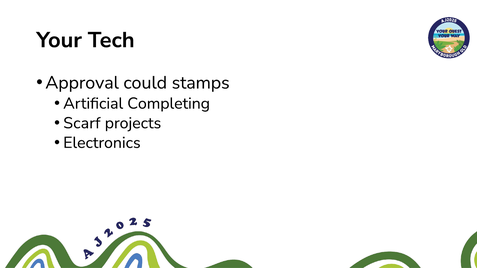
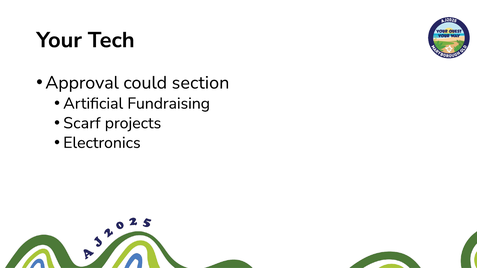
stamps: stamps -> section (201, 83)
Completing: Completing -> Fundraising (169, 104)
